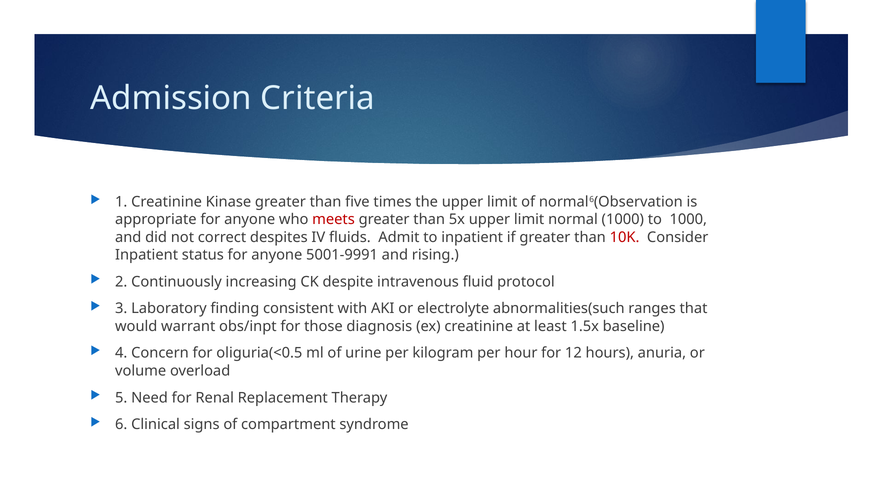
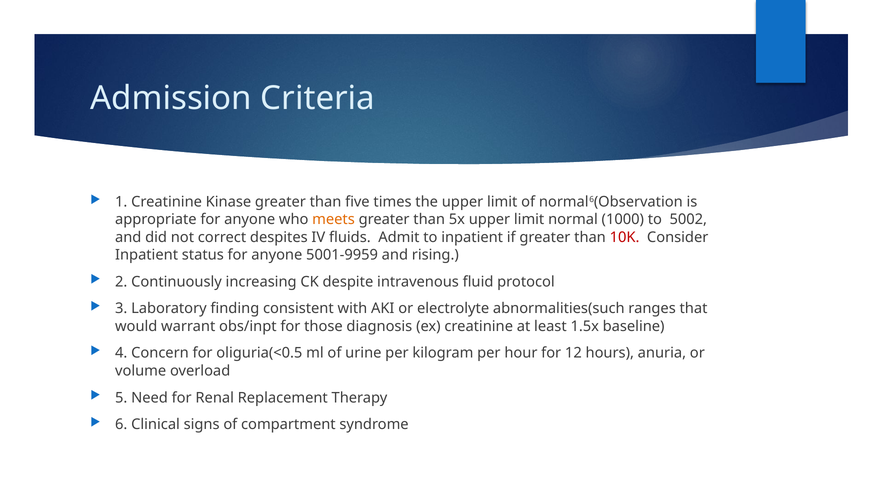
meets colour: red -> orange (334, 219)
to 1000: 1000 -> 5002 (688, 219)
5001-9991: 5001-9991 -> 5001-9959 (342, 255)
